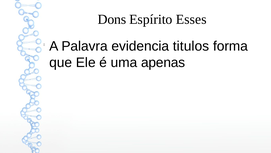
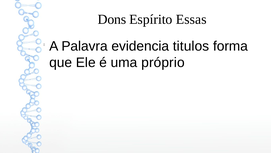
Esses: Esses -> Essas (191, 19)
apenas: apenas -> próprio (163, 62)
